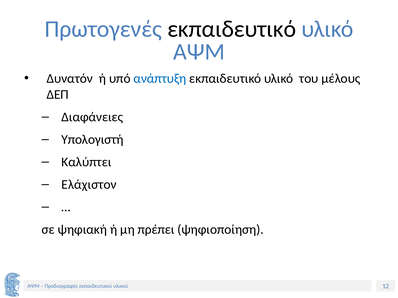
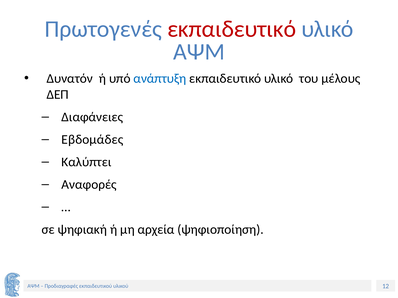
εκπαιδευτικό colour: black -> red (232, 29)
Υπολογιστή: Υπολογιστή -> Εβδομάδες (92, 140)
Ελάχιστον: Ελάχιστον -> Αναφορές (89, 185)
πρέπει: πρέπει -> αρχεία (156, 230)
